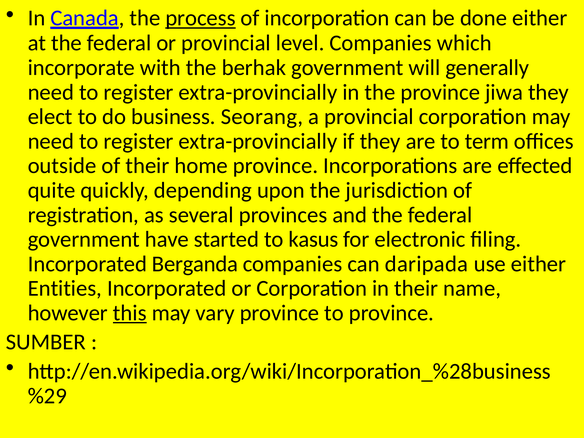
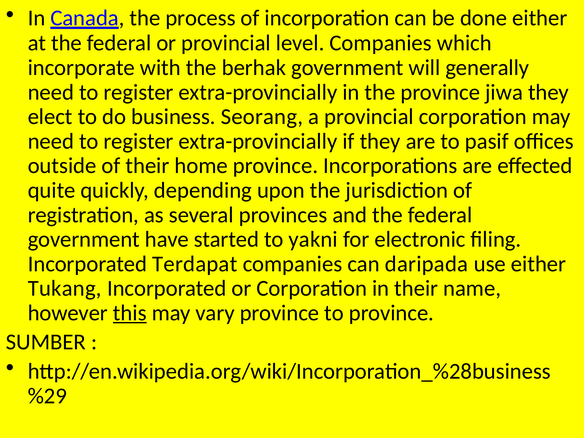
process underline: present -> none (201, 18)
term: term -> pasif (487, 141)
kasus: kasus -> yakni (313, 239)
Berganda: Berganda -> Terdapat (195, 264)
Entities: Entities -> Tukang (65, 288)
